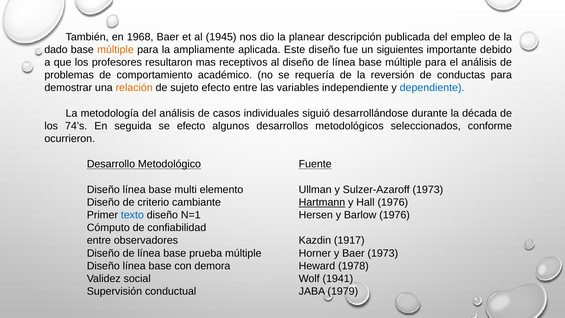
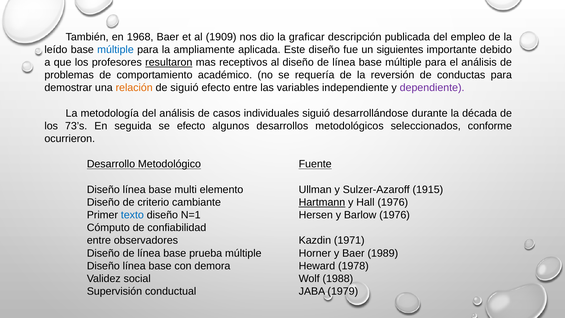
1945: 1945 -> 1909 (221, 37)
planear: planear -> graficar (307, 37)
dado: dado -> leído (56, 50)
múltiple colour: orange -> blue (115, 50)
resultaron underline: none -> present (169, 62)
de sujeto: sujeto -> siguió (184, 88)
dependiente colour: blue -> purple (432, 88)
74’s: 74’s -> 73’s (76, 126)
Sulzer-Azaroff 1973: 1973 -> 1915 (428, 189)
1917: 1917 -> 1971 (349, 240)
Baer 1973: 1973 -> 1989 (383, 253)
1941: 1941 -> 1988 (338, 278)
